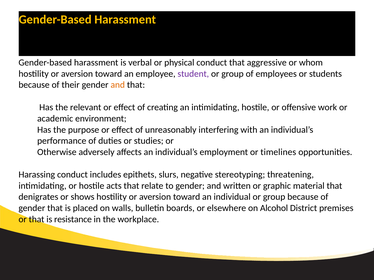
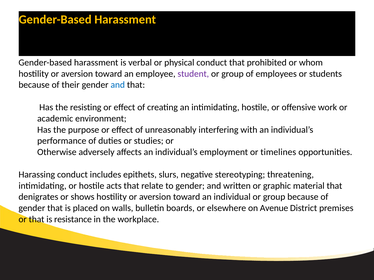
aggressive: aggressive -> prohibited (267, 63)
and colour: orange -> blue (118, 85)
relevant: relevant -> resisting (86, 108)
Alcohol: Alcohol -> Avenue (274, 208)
